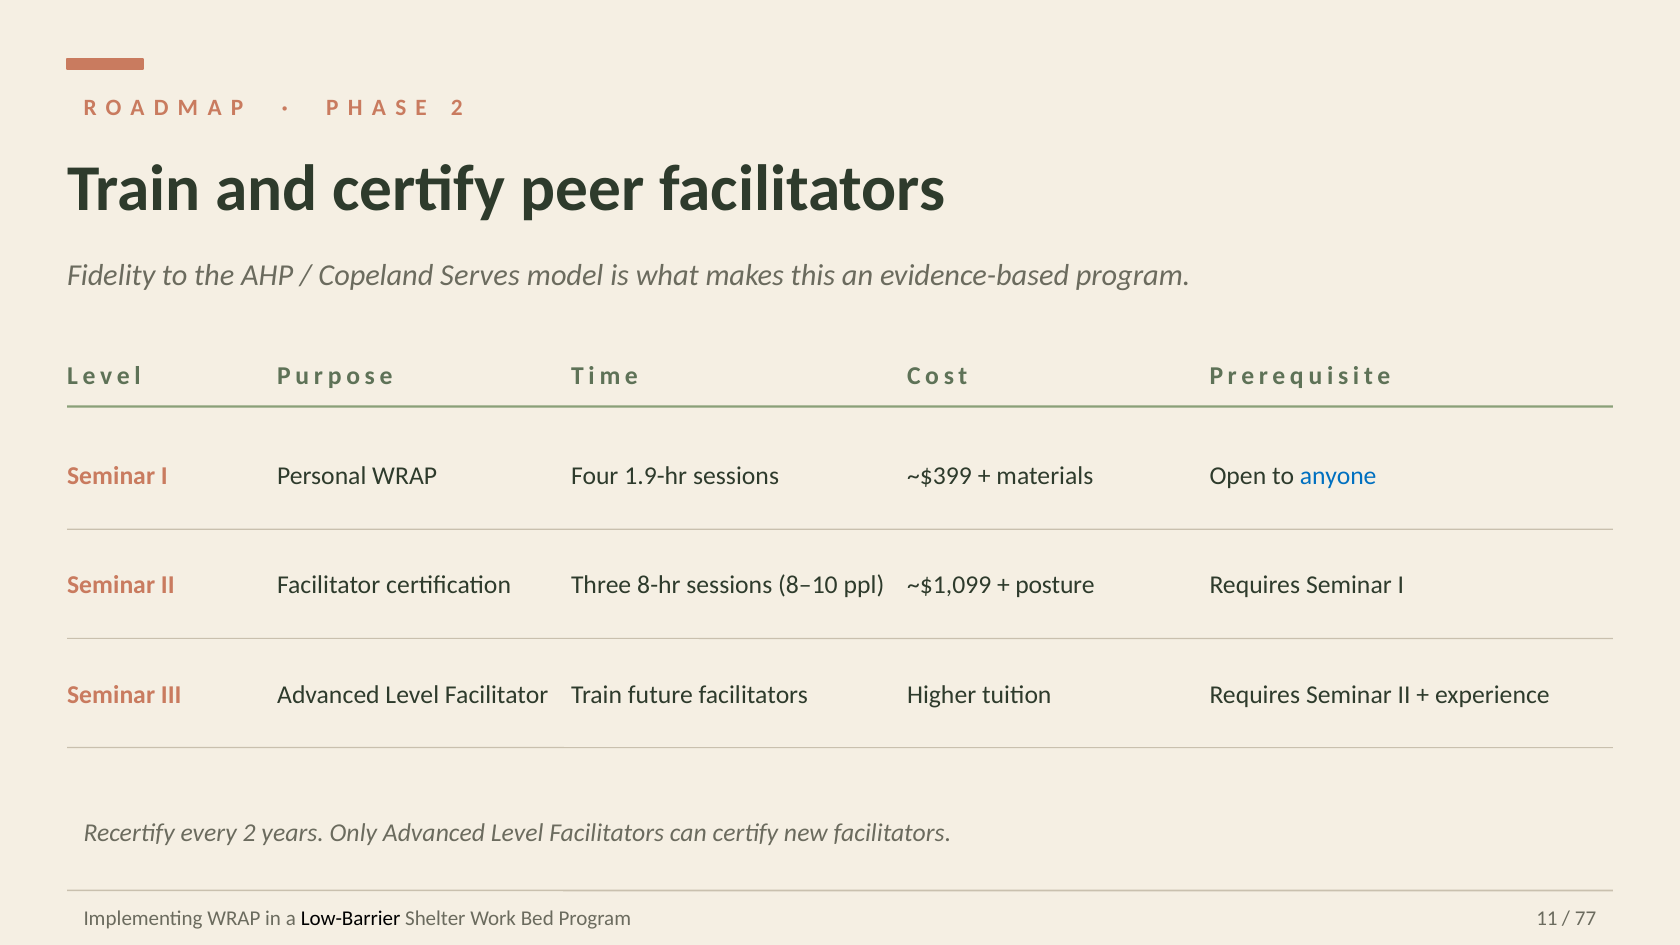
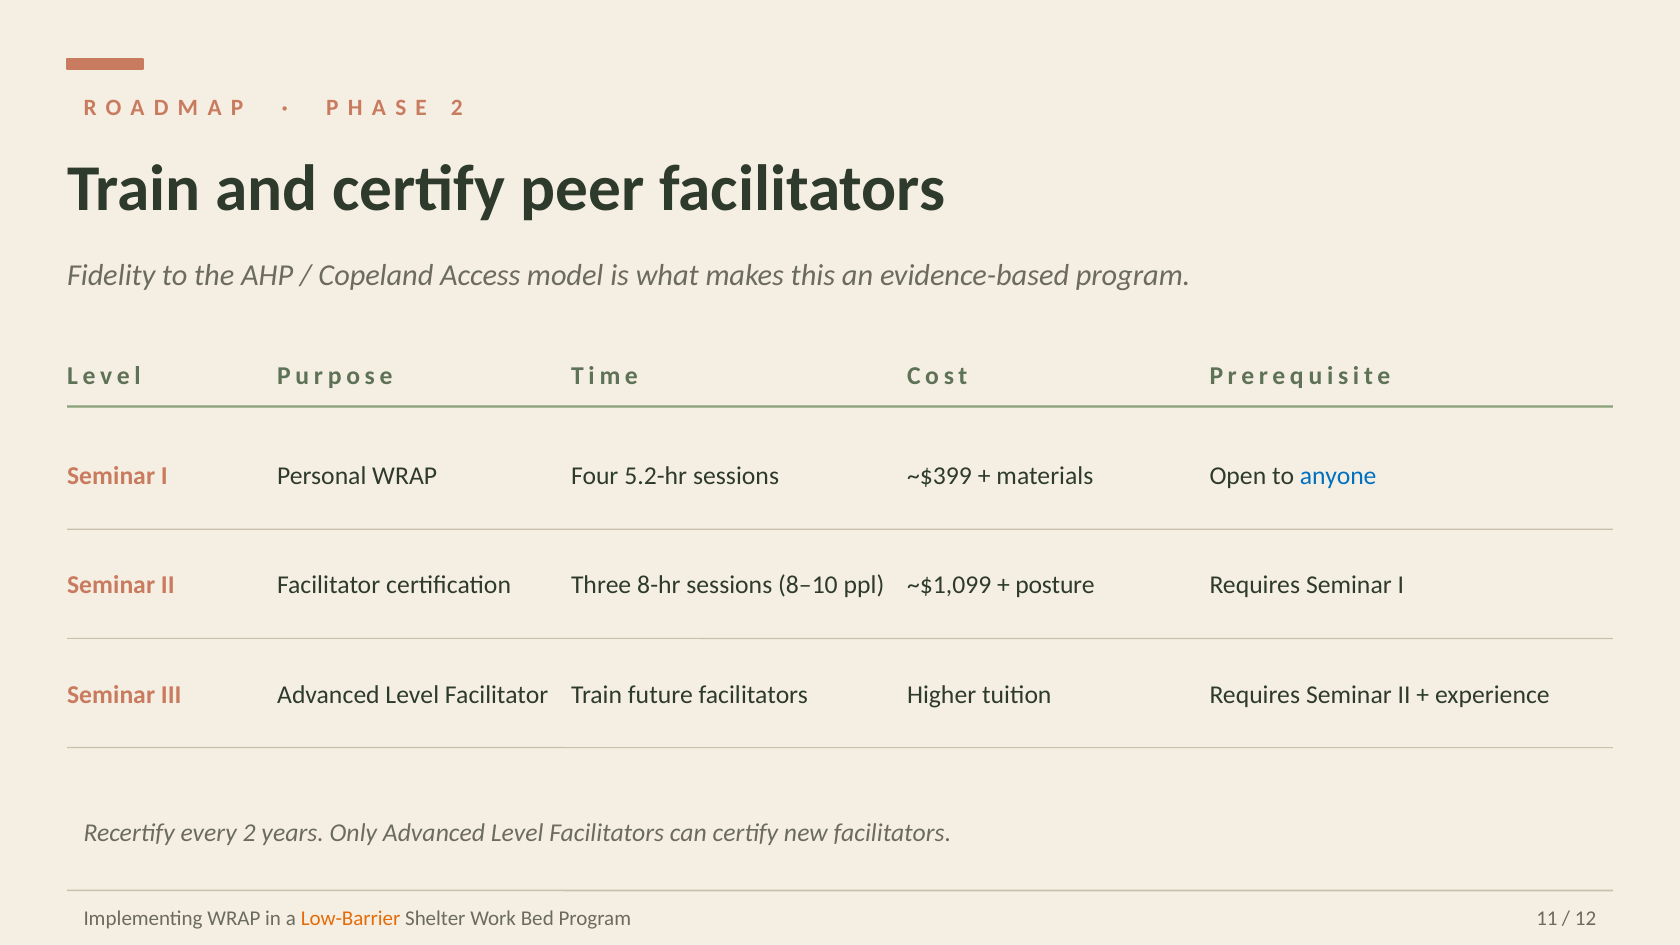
Serves: Serves -> Access (480, 275)
1.9-hr: 1.9-hr -> 5.2-hr (656, 476)
Low-Barrier colour: black -> orange (351, 919)
77: 77 -> 12 (1586, 919)
